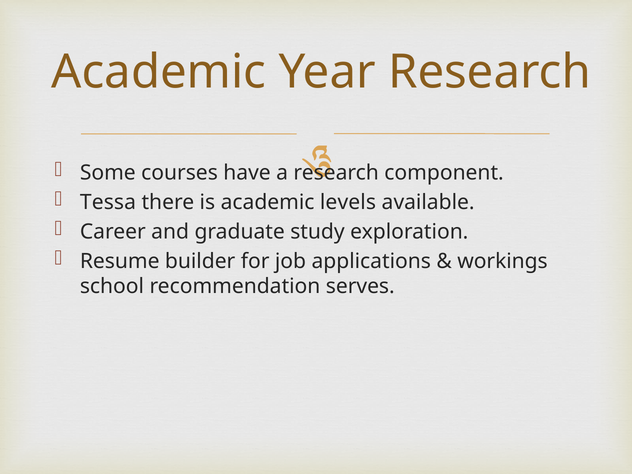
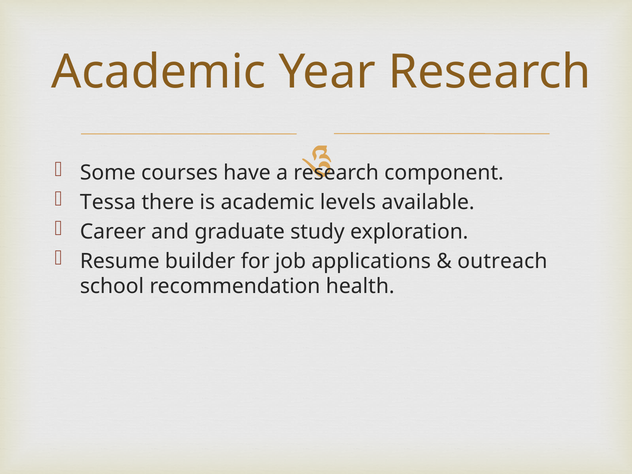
workings: workings -> outreach (502, 261)
serves: serves -> health (360, 286)
